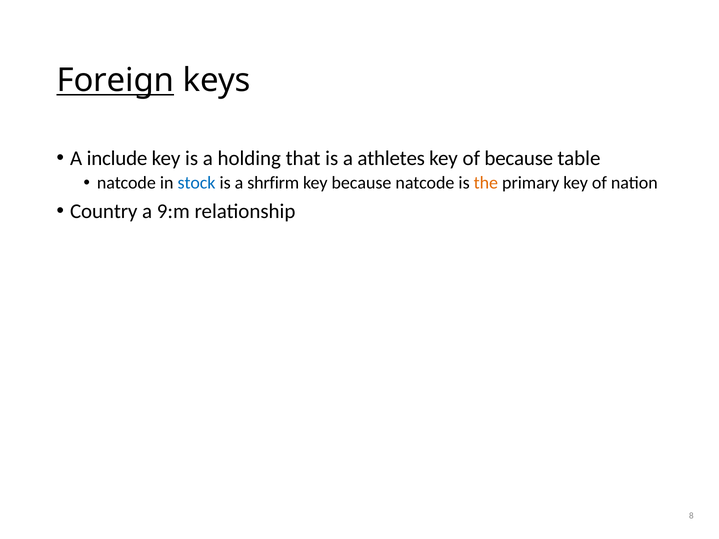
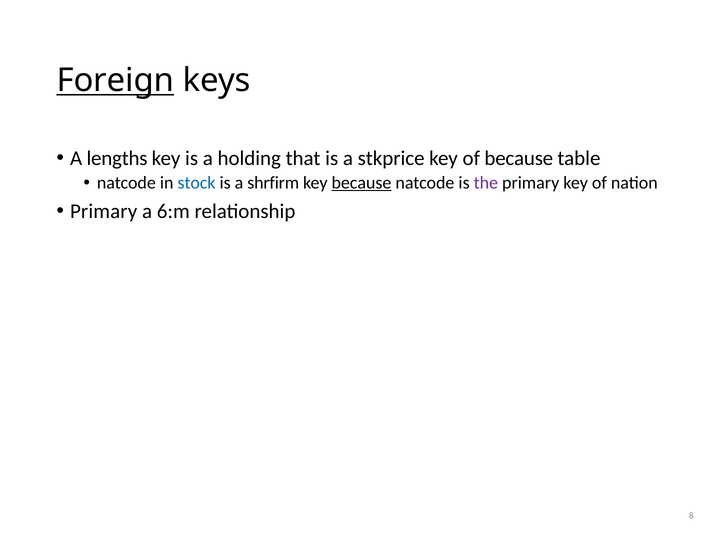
include: include -> lengths (117, 158)
athletes: athletes -> stkprice (391, 158)
because underline: none -> present (361, 183)
the colour: orange -> purple (486, 183)
Country: Country -> Primary (104, 212)
9:m: 9:m -> 6:m (173, 212)
